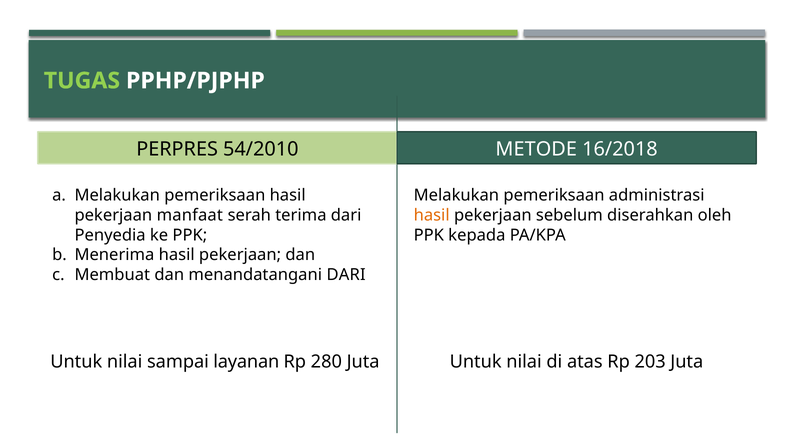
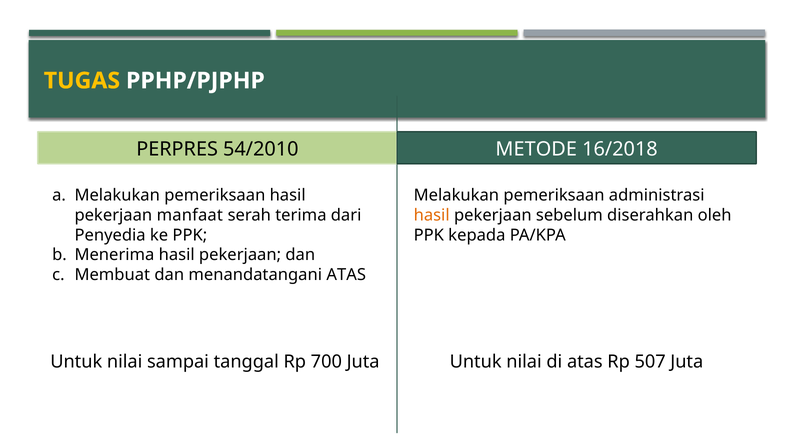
TUGAS colour: light green -> yellow (82, 81)
menandatangani DARI: DARI -> ATAS (346, 275)
layanan: layanan -> tanggal (246, 361)
280: 280 -> 700 (326, 361)
203: 203 -> 507 (650, 361)
